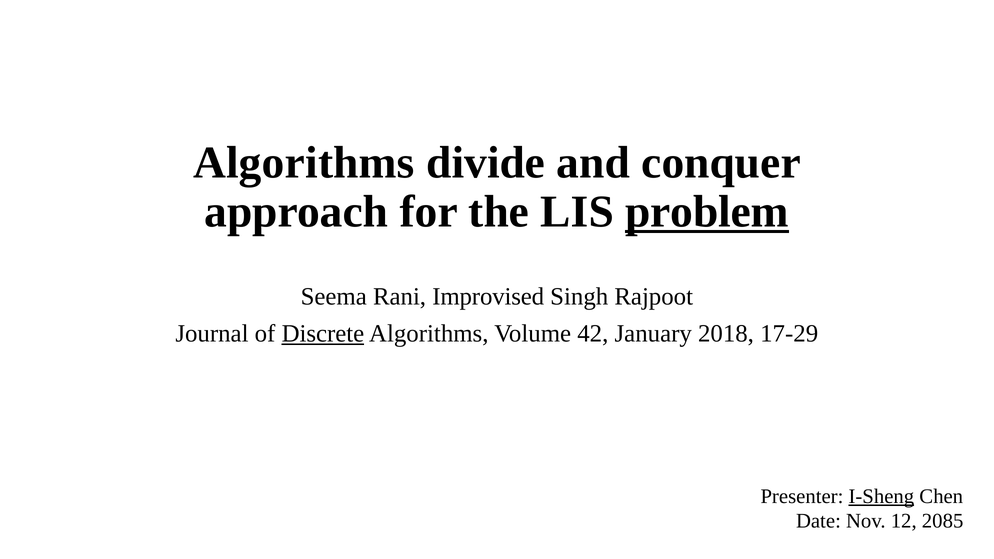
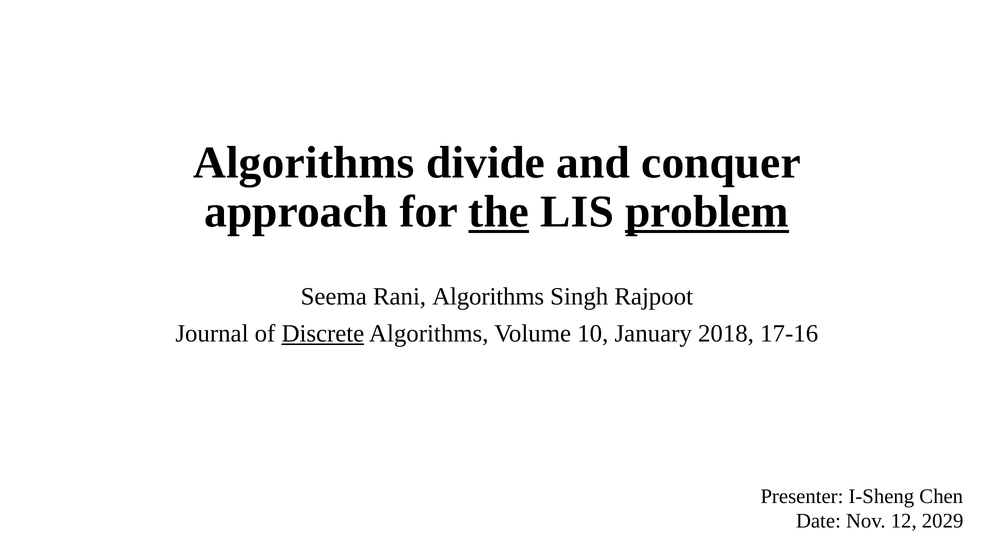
the underline: none -> present (499, 212)
Rani Improvised: Improvised -> Algorithms (488, 297)
42: 42 -> 10 (593, 334)
17-29: 17-29 -> 17-16 (789, 334)
I-Sheng underline: present -> none (881, 496)
2085: 2085 -> 2029 (943, 521)
